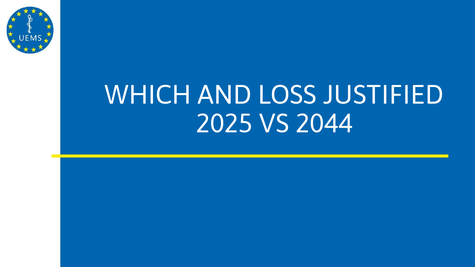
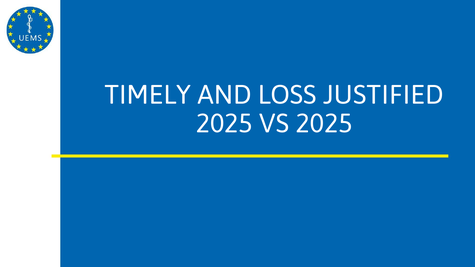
WHICH: WHICH -> TIMELY (148, 95)
VS 2044: 2044 -> 2025 (324, 124)
